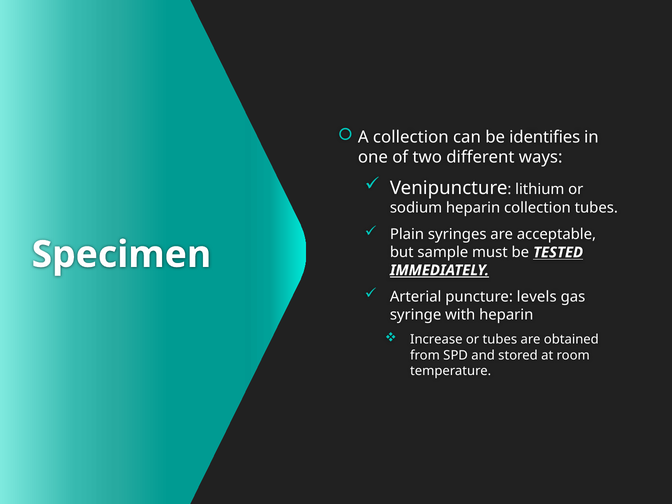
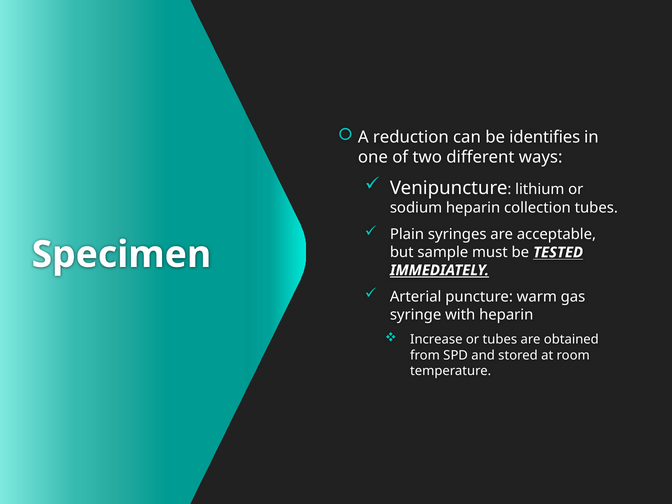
A collection: collection -> reduction (411, 137)
levels: levels -> warm (537, 297)
